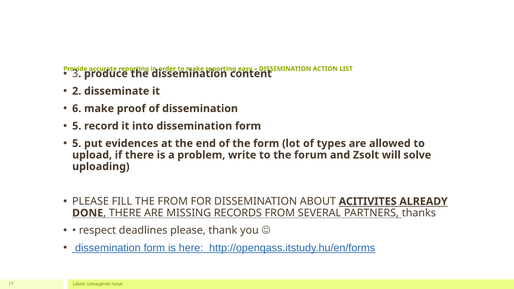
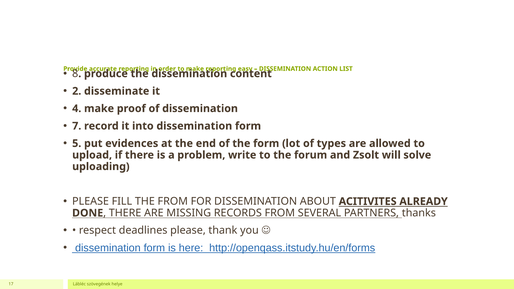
3: 3 -> 8 (75, 74)
6: 6 -> 4 (77, 109)
5: 5 -> 7 (77, 126)
